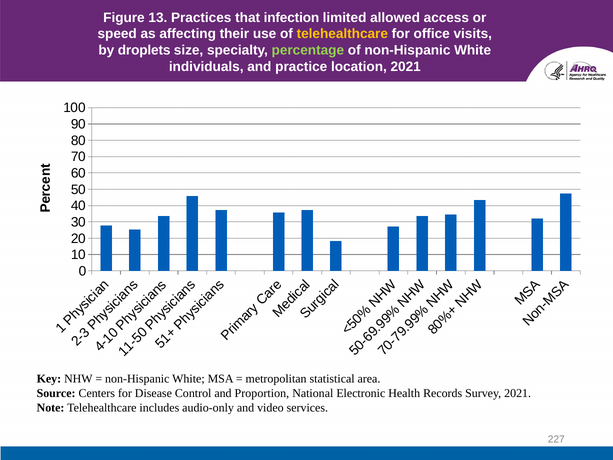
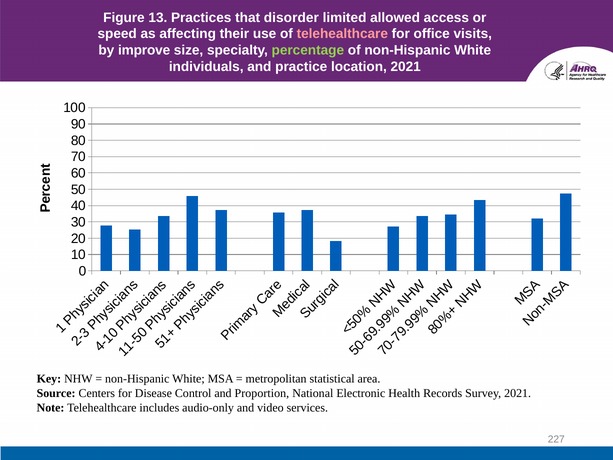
infection: infection -> disorder (291, 18)
telehealthcare colour: yellow -> pink (342, 34)
droplets: droplets -> improve (144, 50)
